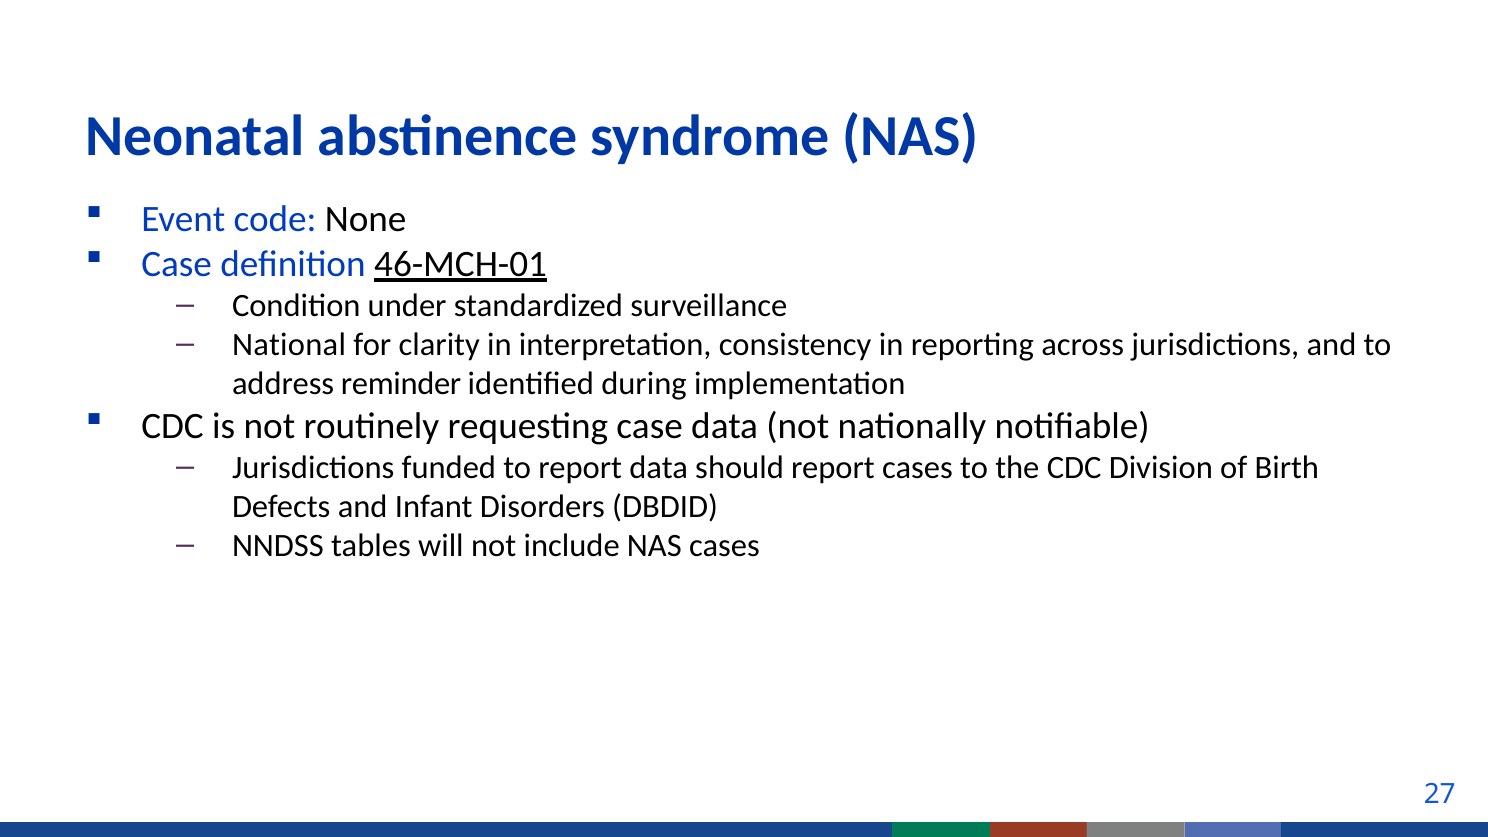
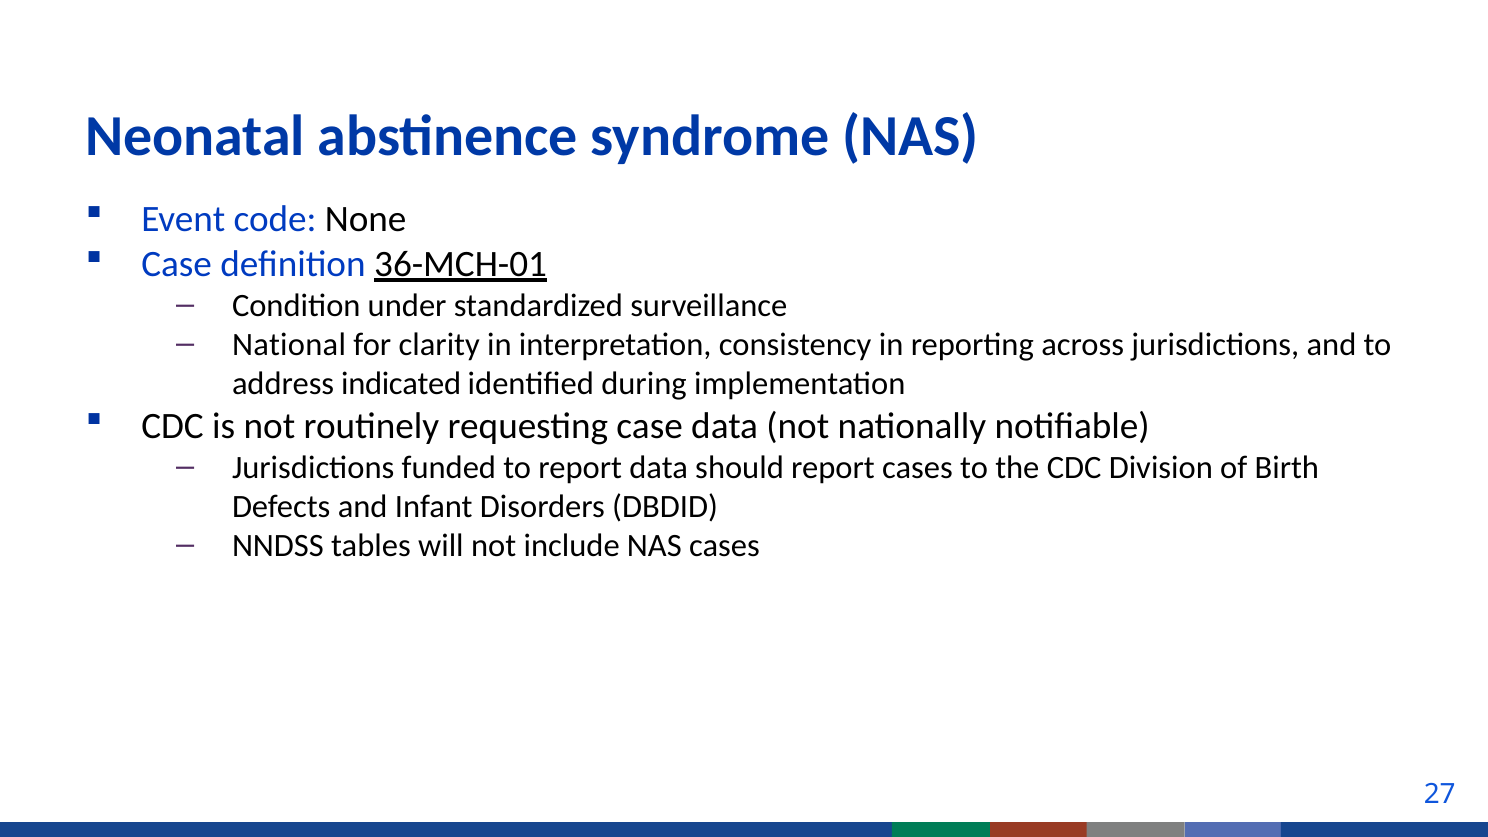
46-MCH-01: 46-MCH-01 -> 36-MCH-01 (461, 264)
reminder: reminder -> indicated (401, 384)
